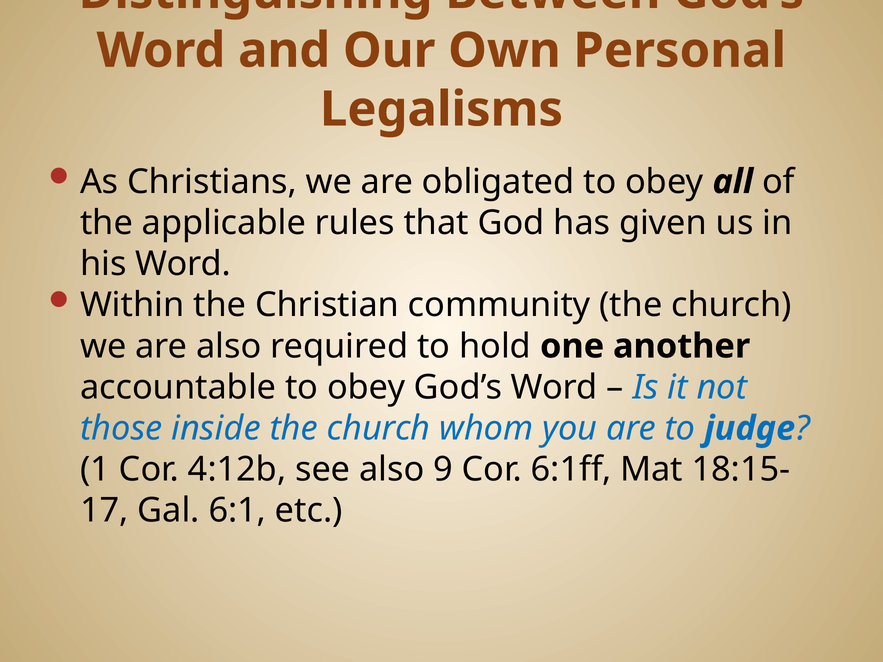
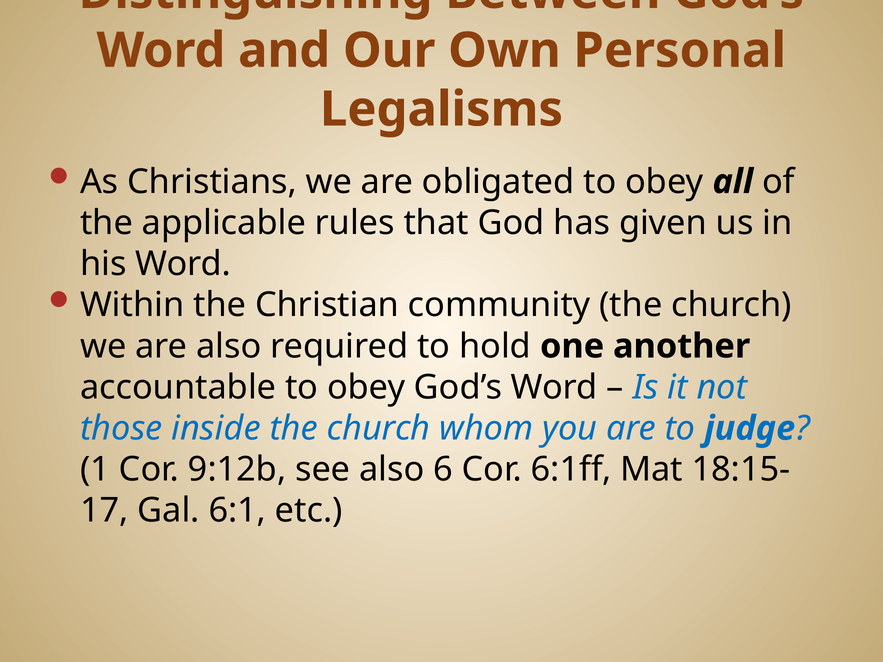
4:12b: 4:12b -> 9:12b (237, 470)
9: 9 -> 6 (443, 470)
